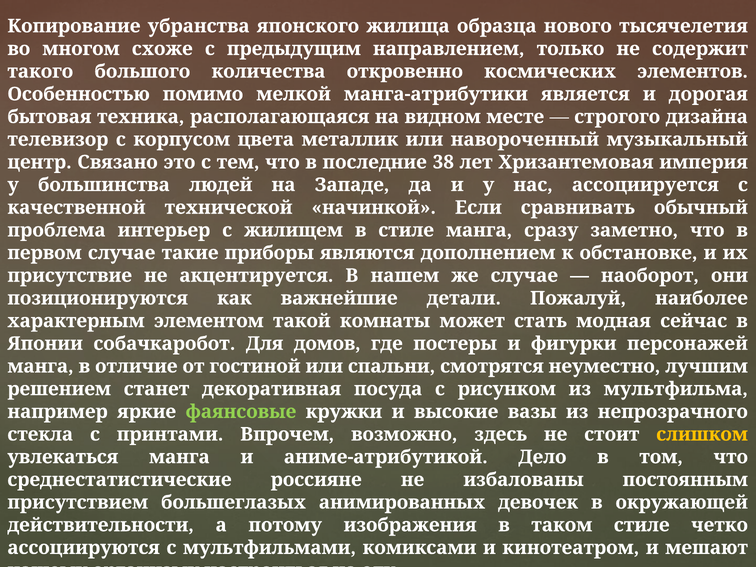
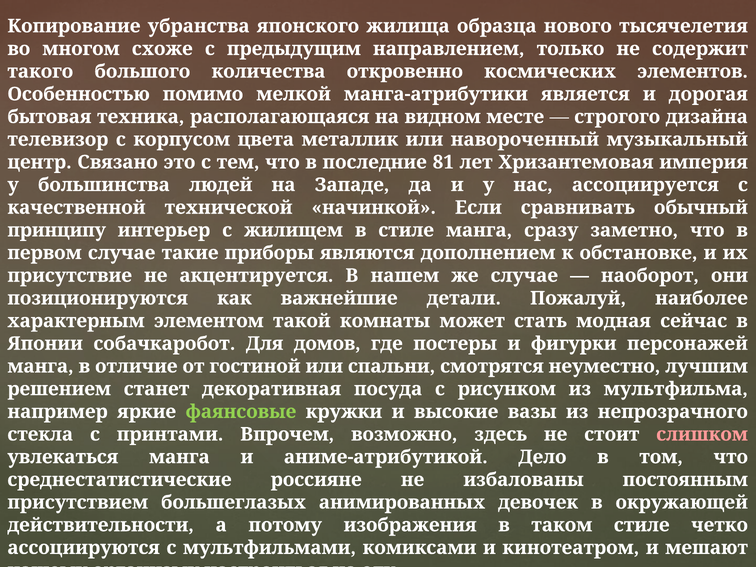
38: 38 -> 81 (443, 162)
проблема: проблема -> принципу (57, 230)
слишком colour: yellow -> pink (702, 434)
